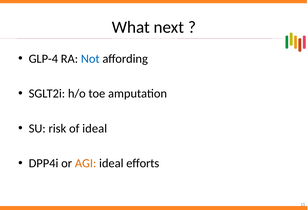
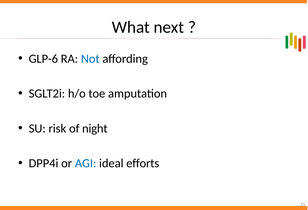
GLP-4: GLP-4 -> GLP-6 (43, 59)
of ideal: ideal -> night (95, 129)
AGI colour: orange -> blue (86, 163)
